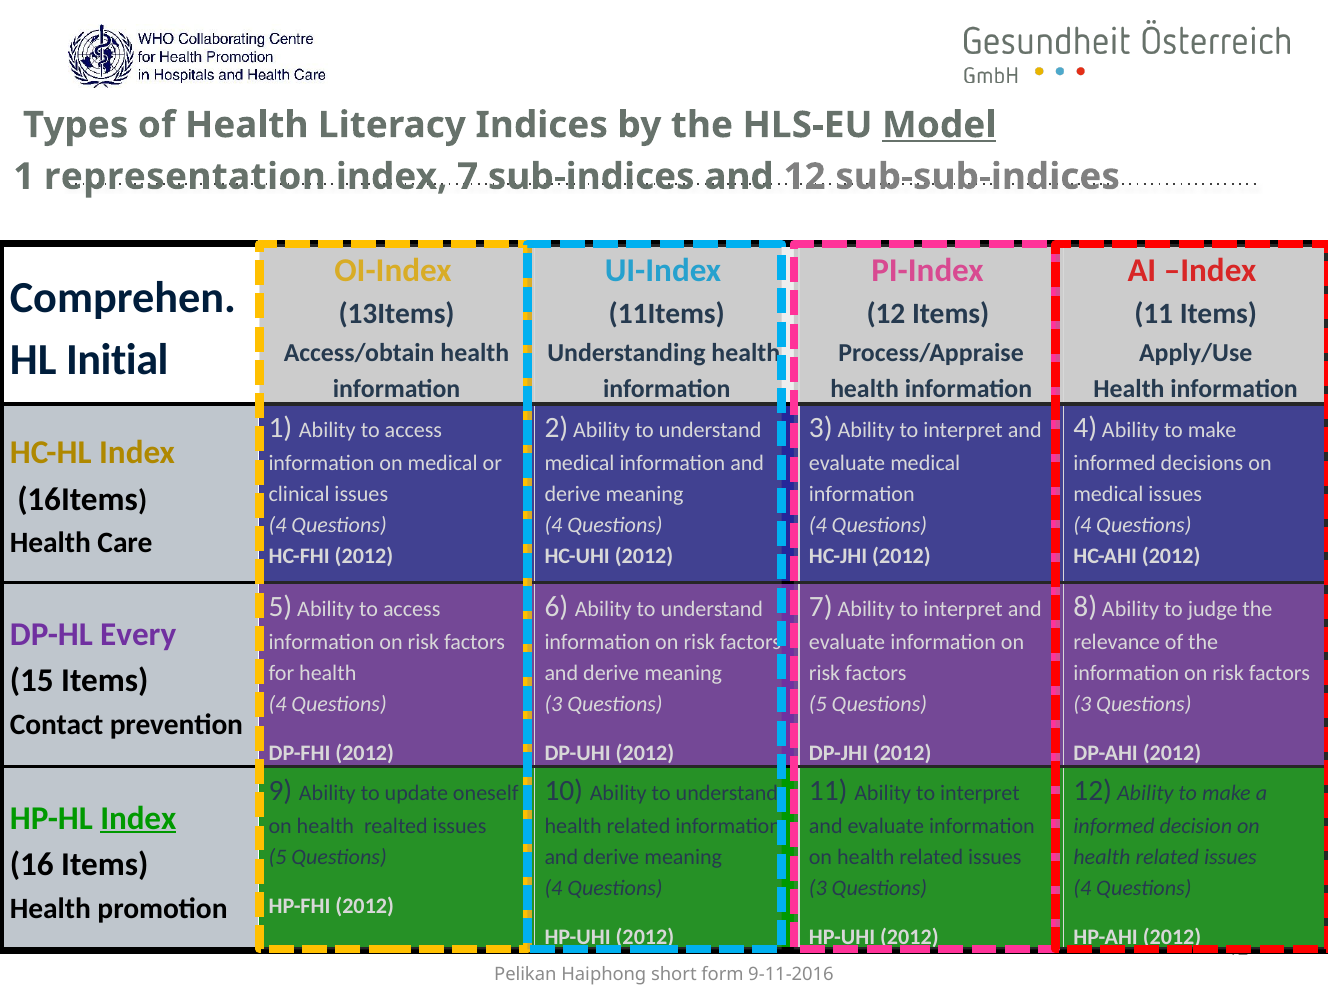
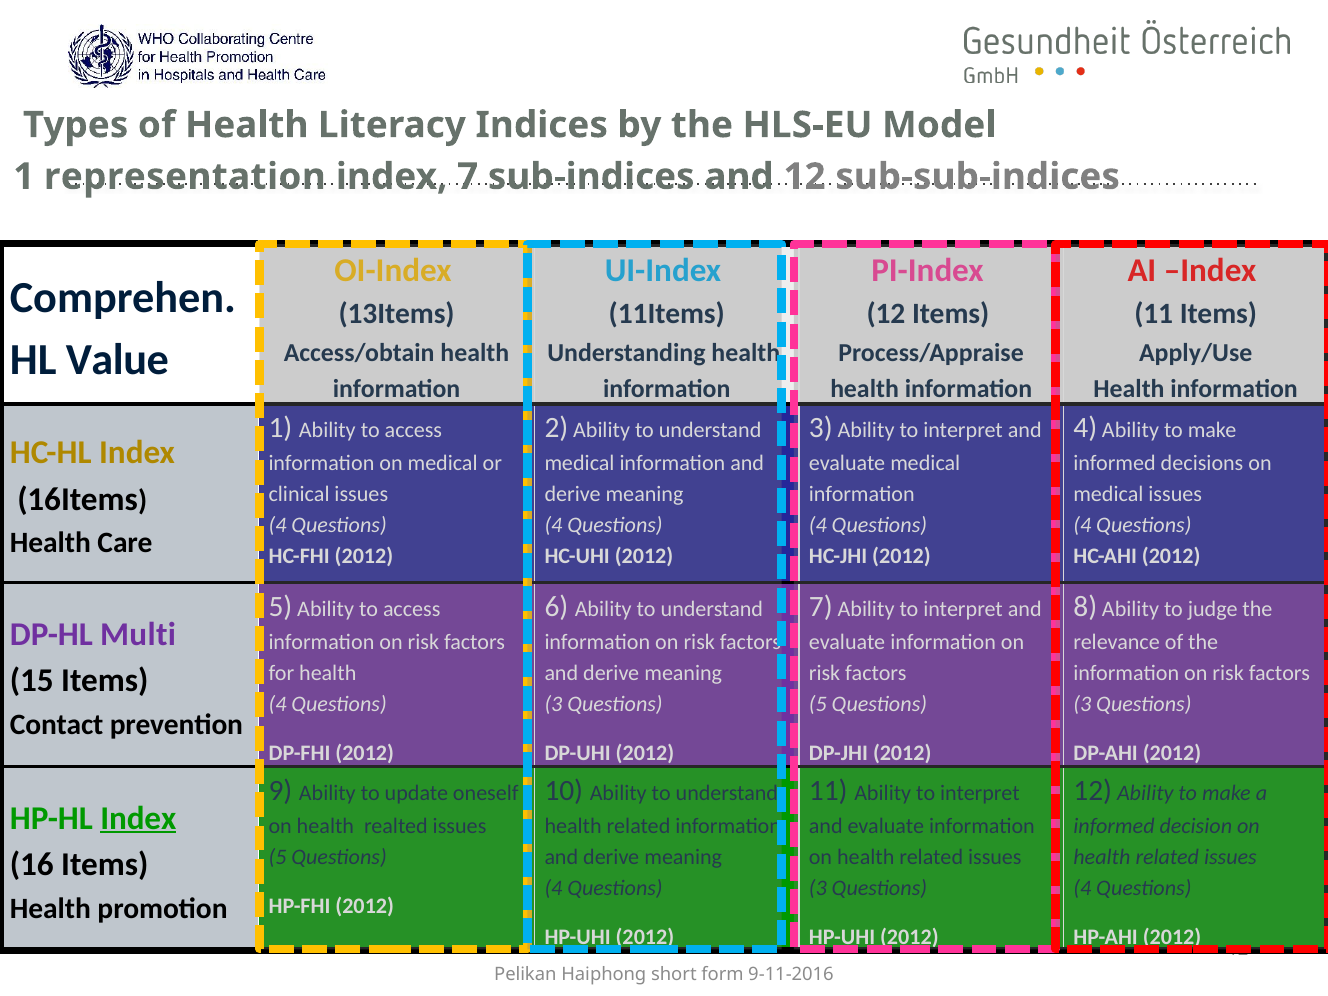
Model underline: present -> none (939, 125)
Initial: Initial -> Value (117, 359)
Every: Every -> Multi (138, 634)
